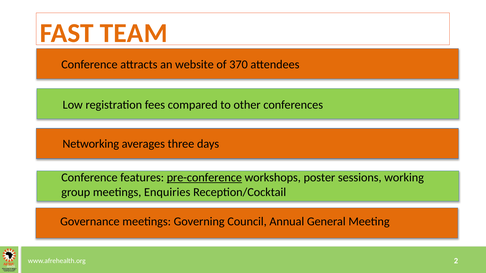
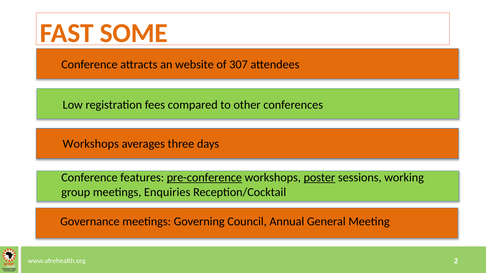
TEAM: TEAM -> SOME (134, 33)
370: 370 -> 307 (239, 64)
Networking: Networking -> Workshops (91, 144)
poster underline: none -> present (319, 178)
